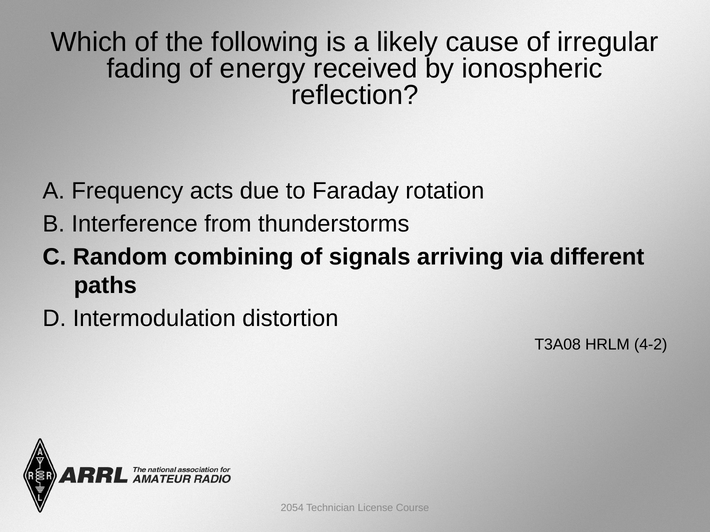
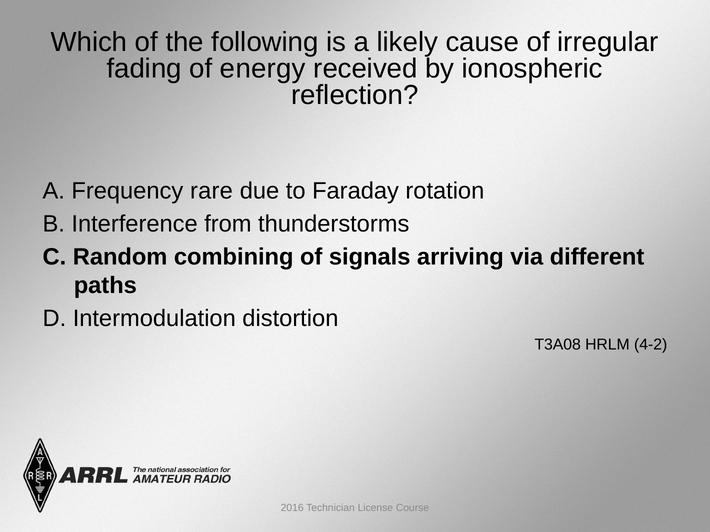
acts: acts -> rare (211, 191)
2054: 2054 -> 2016 (292, 508)
